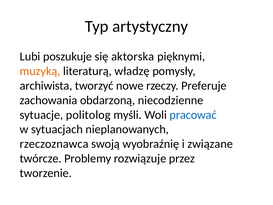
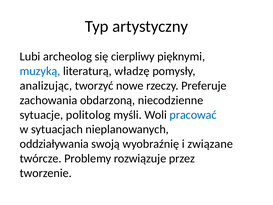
poszukuje: poszukuje -> archeolog (68, 56)
aktorska: aktorska -> cierpliwy (133, 56)
muzyką colour: orange -> blue (40, 71)
archiwista: archiwista -> analizując (46, 86)
rzeczoznawca: rzeczoznawca -> oddziaływania (54, 144)
